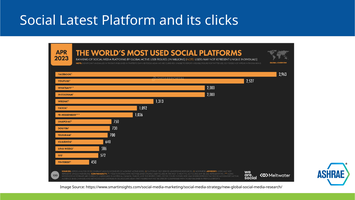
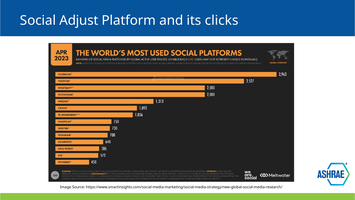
Latest: Latest -> Adjust (79, 20)
